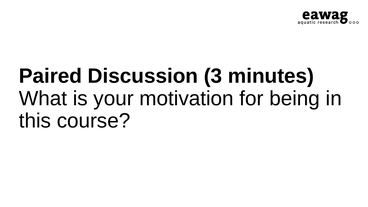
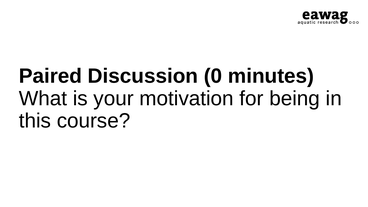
3: 3 -> 0 (213, 76)
